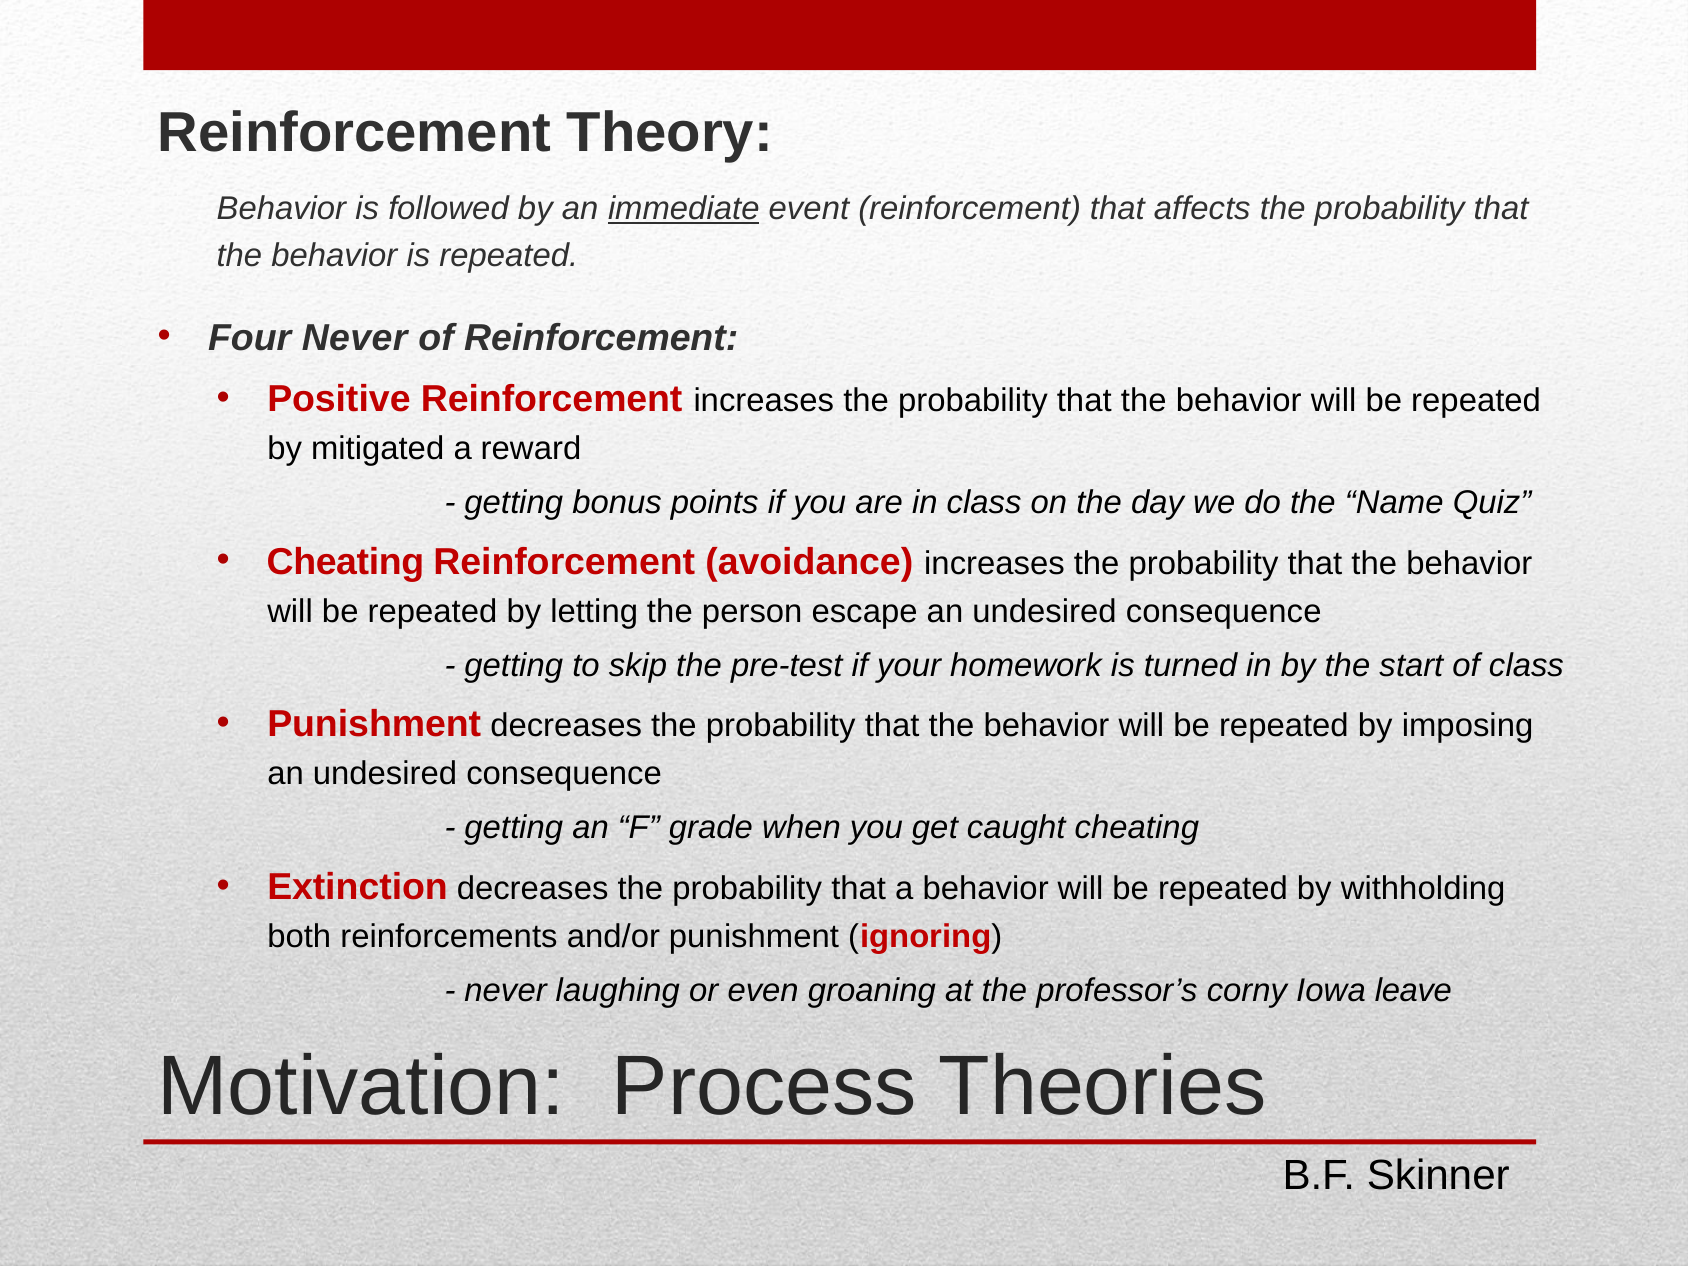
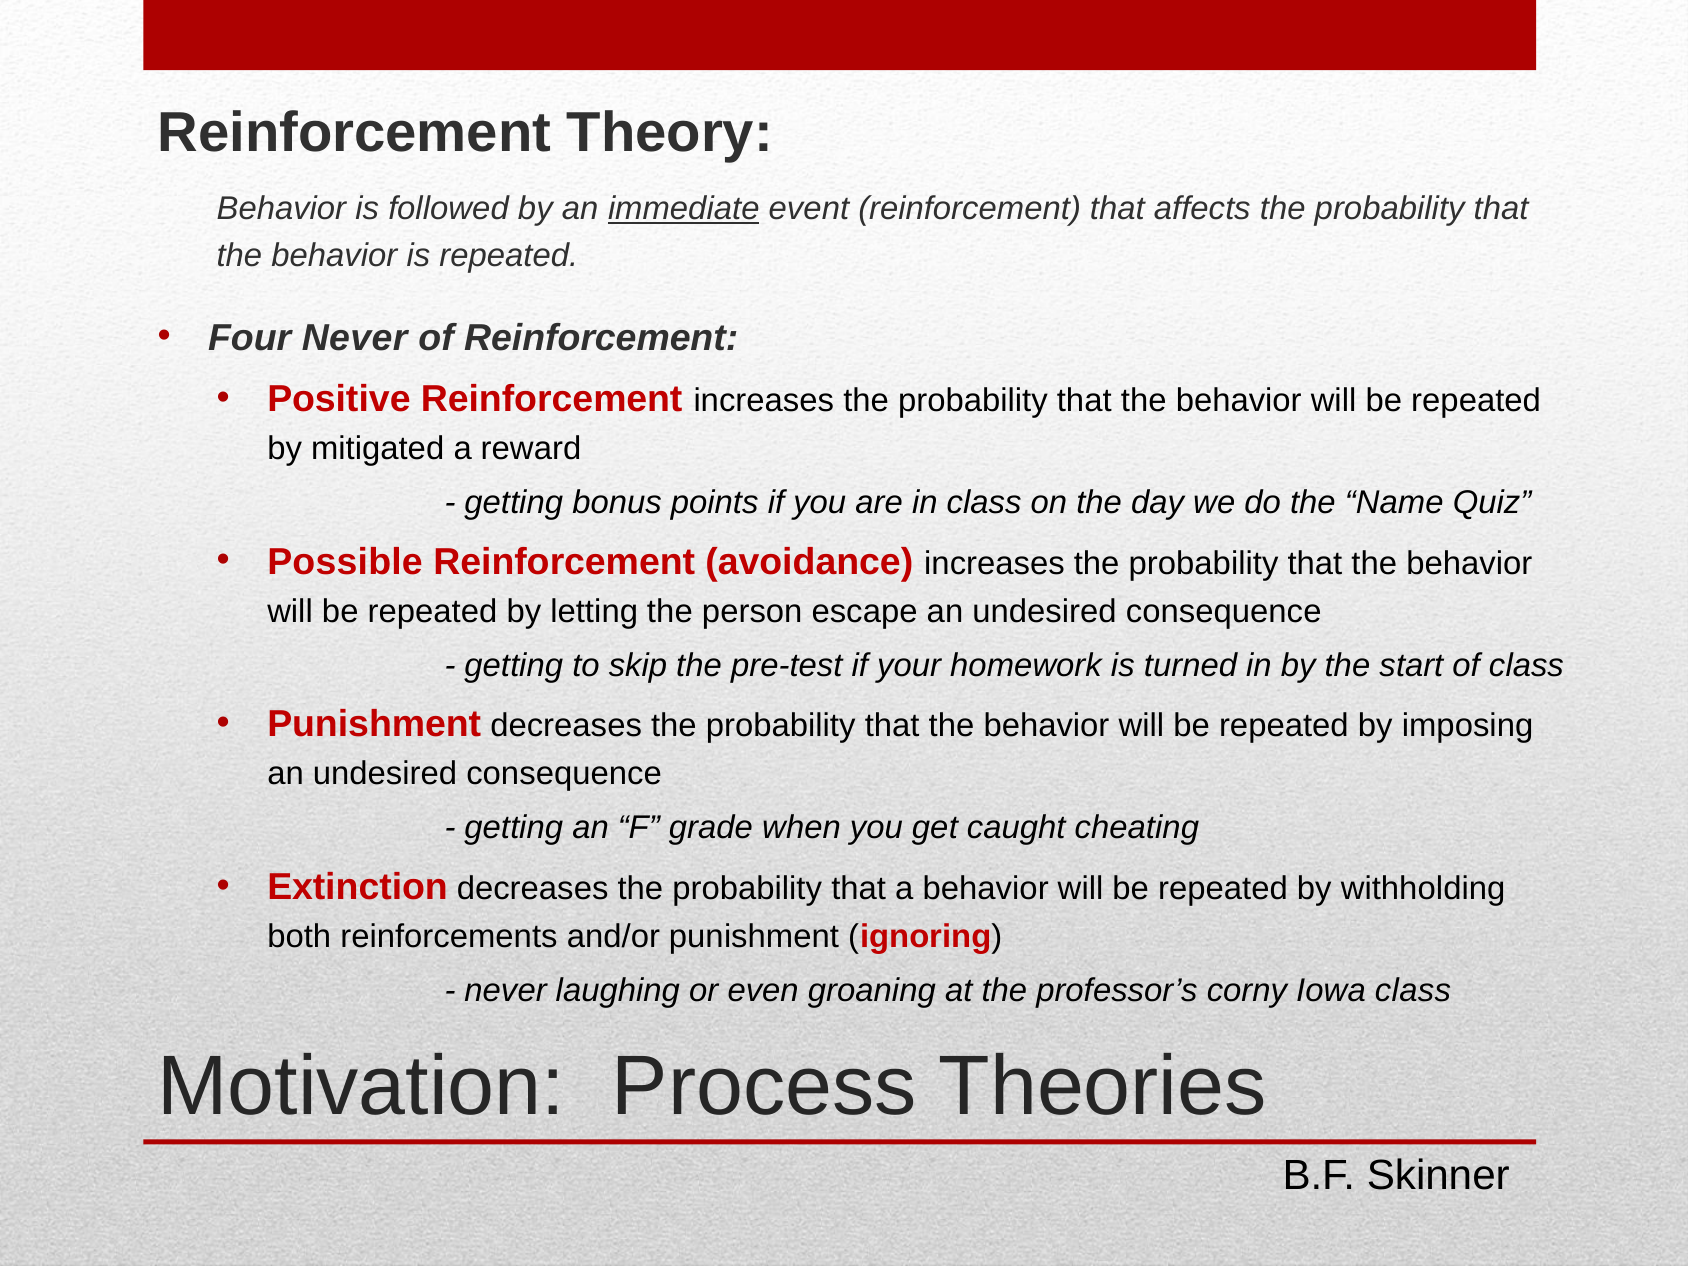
Cheating: Cheating -> Possible (345, 562)
Iowa leave: leave -> class (1413, 990)
